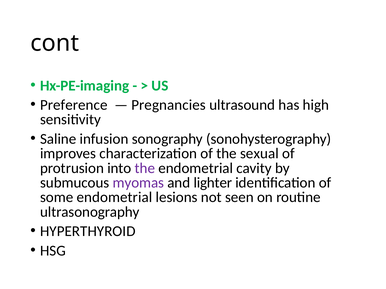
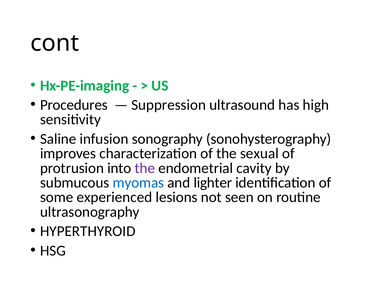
Preference: Preference -> Procedures (74, 105)
Pregnancies: Pregnancies -> Suppression (169, 105)
myomas colour: purple -> blue (138, 183)
some endometrial: endometrial -> experienced (114, 198)
